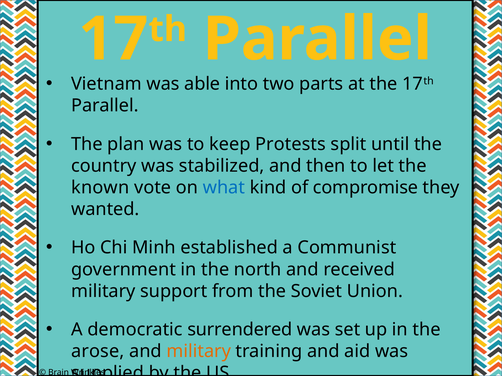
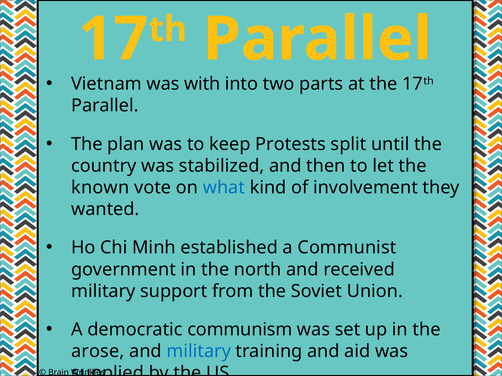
able: able -> with (202, 84)
compromise: compromise -> involvement (365, 188)
surrendered: surrendered -> communism (240, 330)
military colour: orange -> blue (199, 352)
